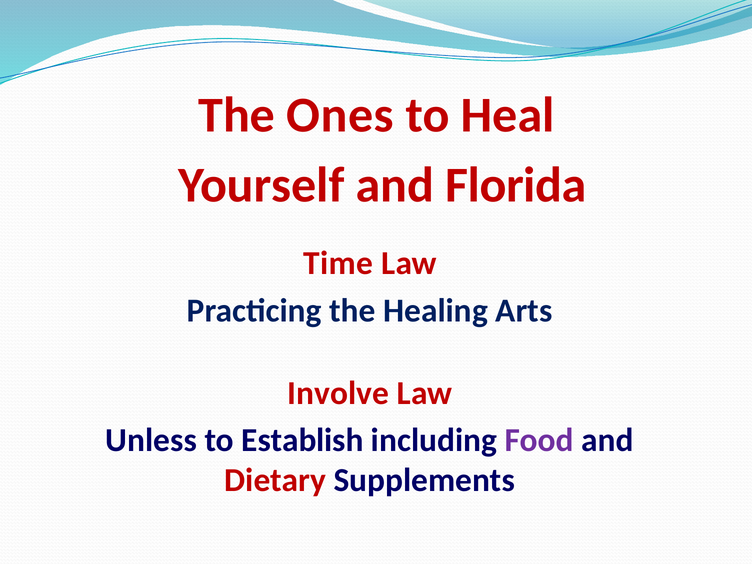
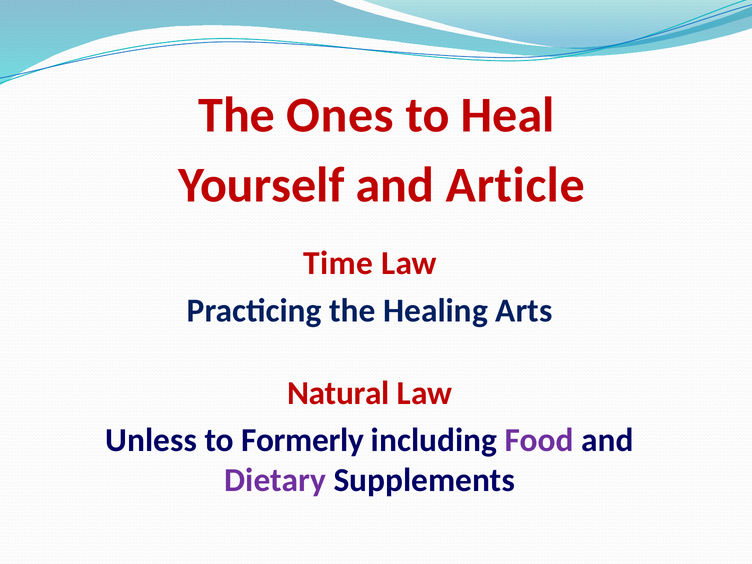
Florida: Florida -> Article (515, 185)
Involve: Involve -> Natural (338, 393)
Establish: Establish -> Formerly (303, 440)
Dietary colour: red -> purple (275, 480)
